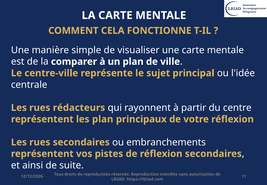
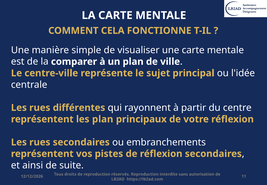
rédacteurs: rédacteurs -> différentes (79, 108)
